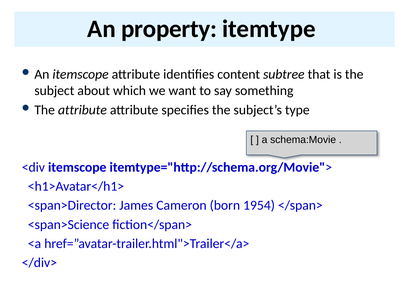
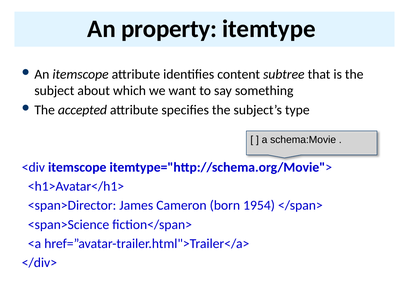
attribute: attribute -> accepted (82, 110)
